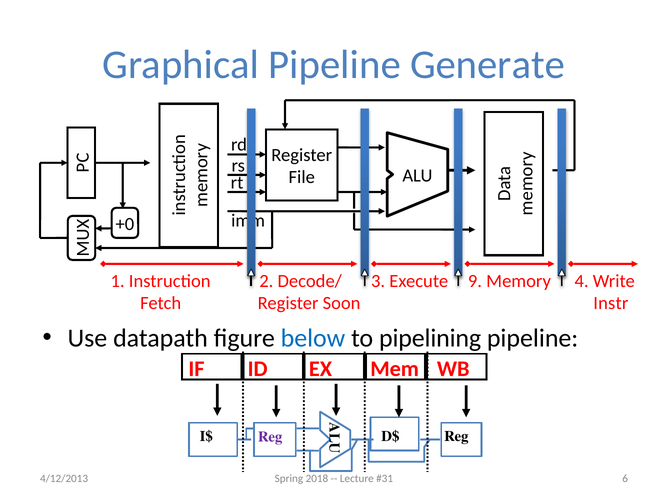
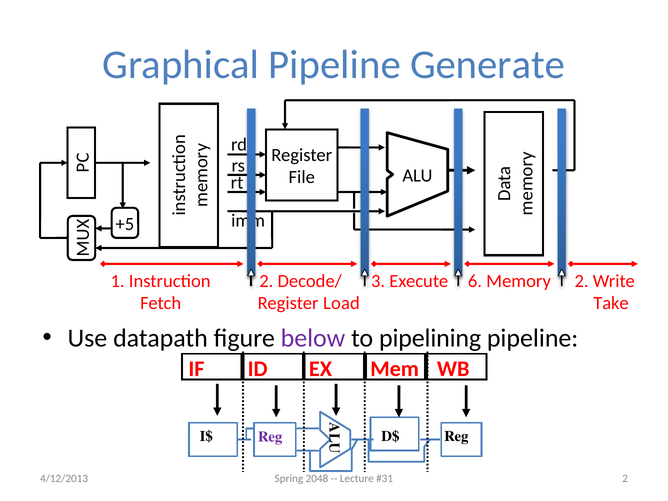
+0: +0 -> +5 (125, 224)
9: 9 -> 6 (475, 281)
Memory 4: 4 -> 2 (582, 281)
Soon: Soon -> Load (341, 303)
Instr: Instr -> Take (611, 303)
below colour: blue -> purple (313, 338)
2018: 2018 -> 2048 (317, 478)
6: 6 -> 2 (625, 478)
